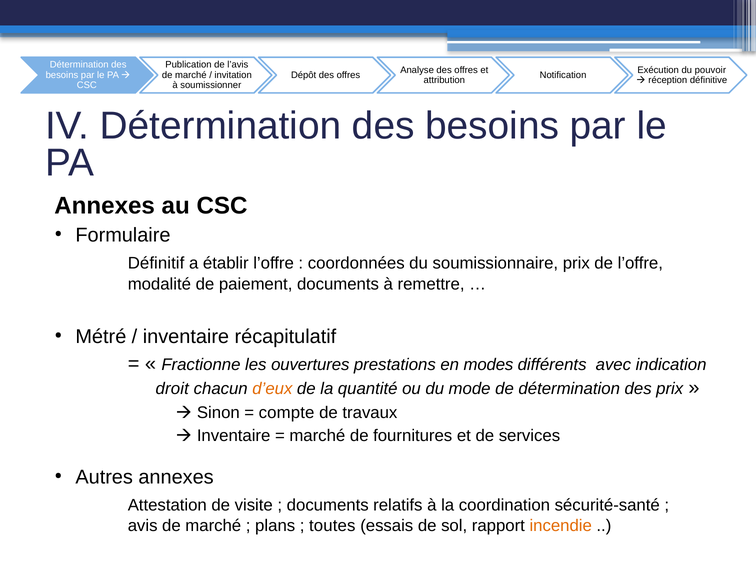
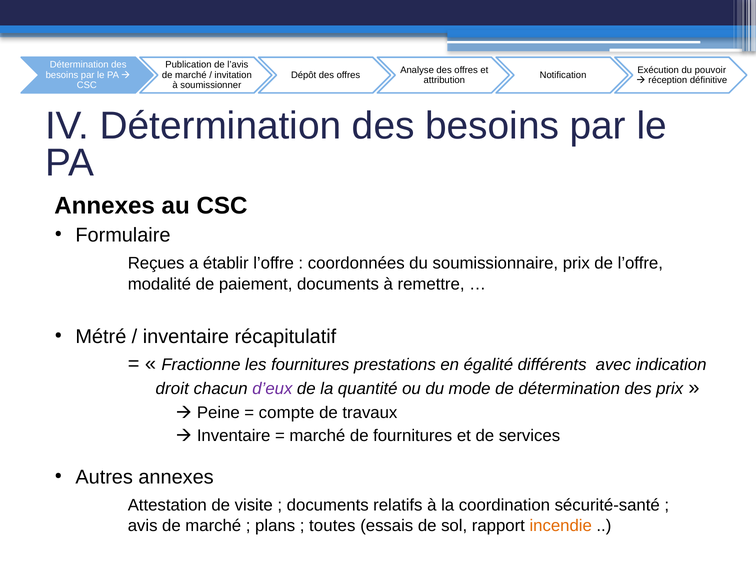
Définitif: Définitif -> Reçues (156, 263)
les ouvertures: ouvertures -> fournitures (310, 365)
modes: modes -> égalité (488, 365)
d’eux colour: orange -> purple (272, 389)
Sinon: Sinon -> Peine (218, 413)
